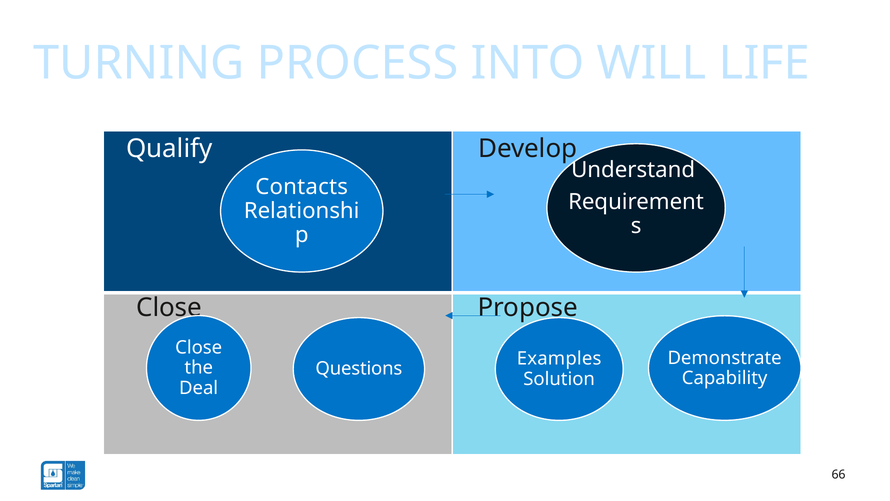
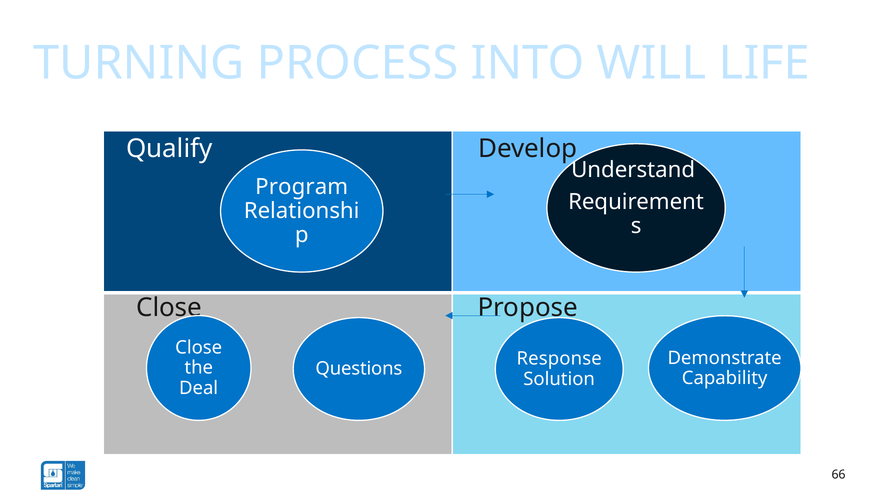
Contacts: Contacts -> Program (302, 187)
Examples: Examples -> Response (559, 359)
